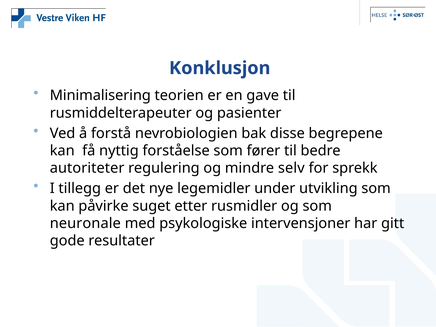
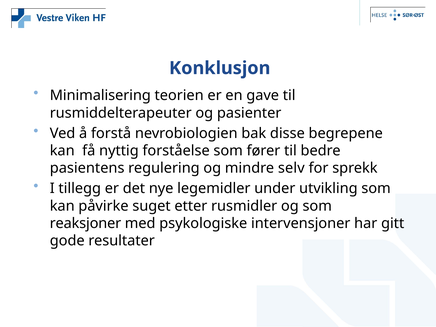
autoriteter: autoriteter -> pasientens (87, 168)
neuronale: neuronale -> reaksjoner (85, 223)
